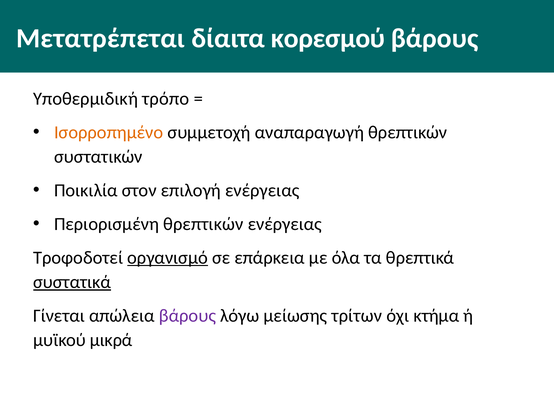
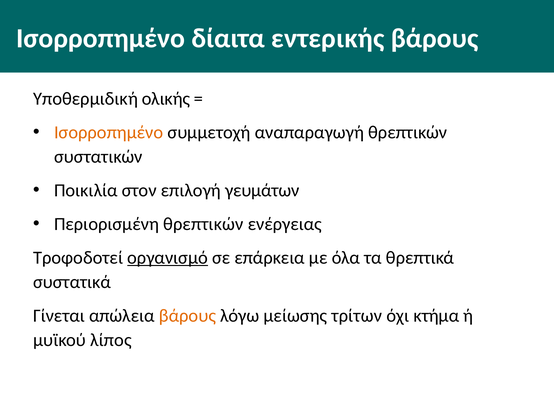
Μετατρέπεται: Μετατρέπεται -> Ισορροπημένο (101, 38)
κορεσμού: κορεσμού -> εντερικής (328, 38)
τρόπο: τρόπο -> ολικής (166, 99)
επιλογή ενέργειας: ενέργειας -> γευμάτων (262, 190)
συστατικά underline: present -> none (72, 282)
βάρους colour: purple -> orange (187, 315)
μικρά: μικρά -> λίπος (111, 340)
